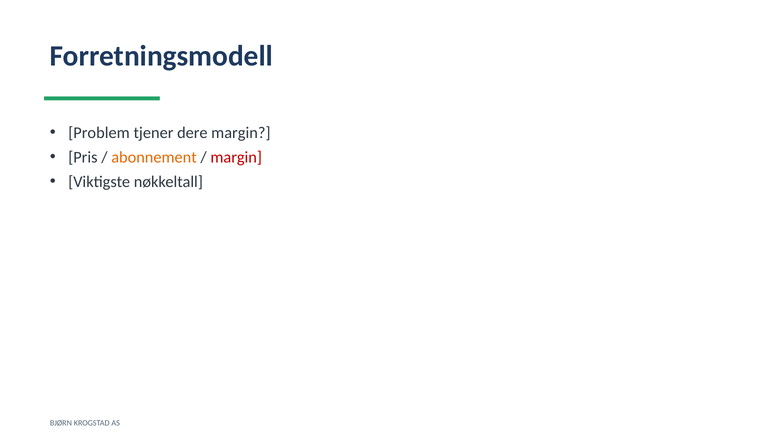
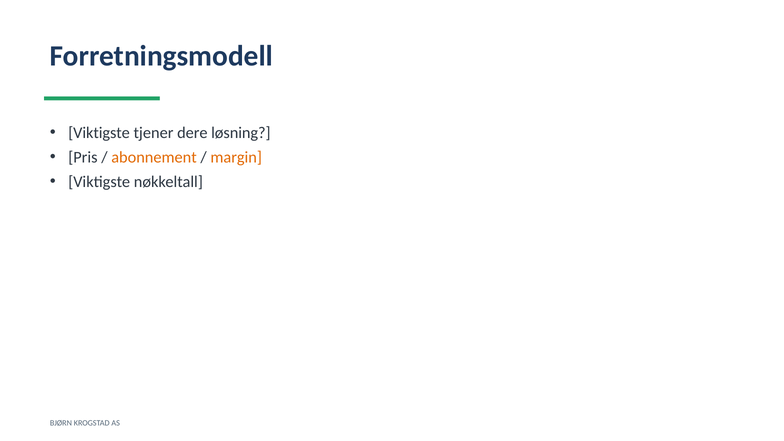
Problem: Problem -> Viktigste (99, 133)
dere margin: margin -> løsning (241, 133)
margin colour: red -> orange (236, 157)
